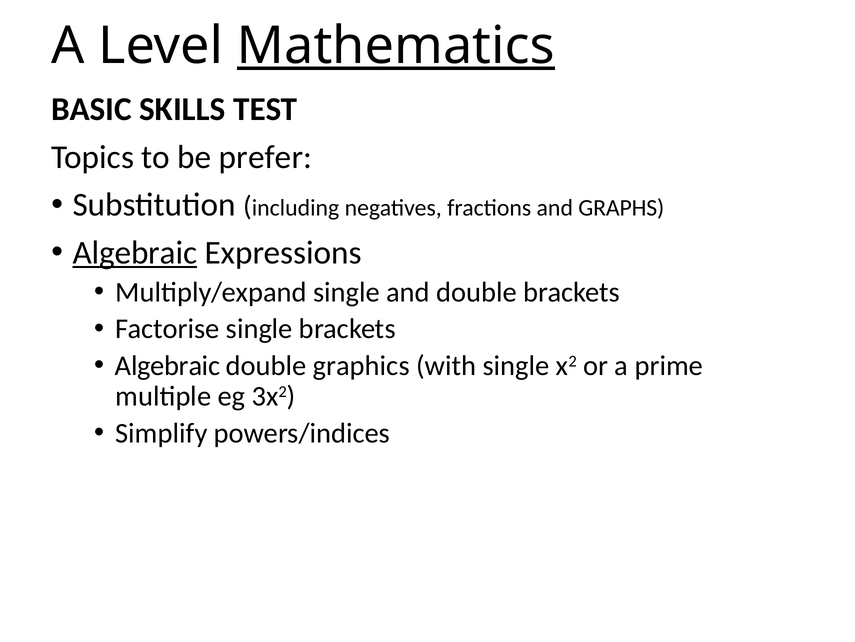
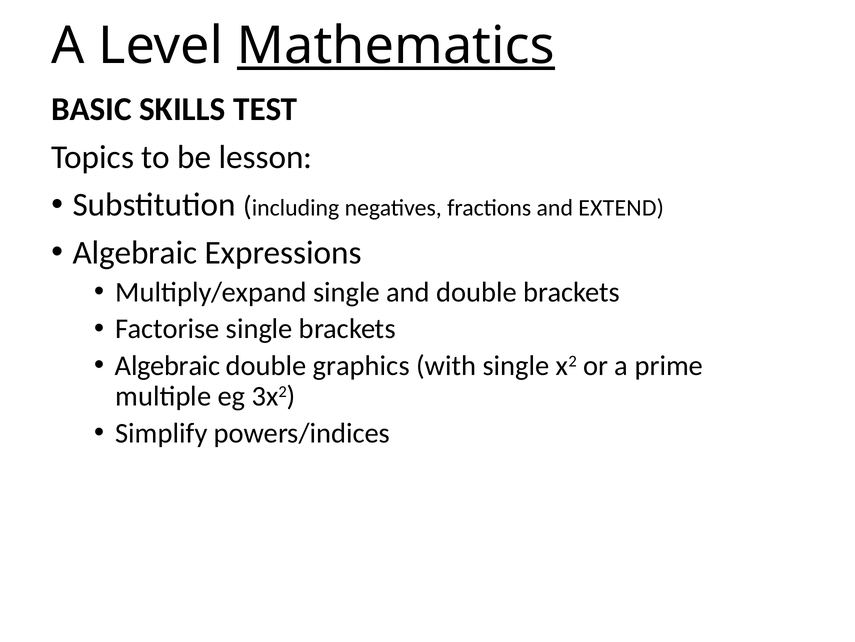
prefer: prefer -> lesson (266, 157)
GRAPHS: GRAPHS -> EXTEND (621, 208)
Algebraic underline: present -> none (135, 252)
